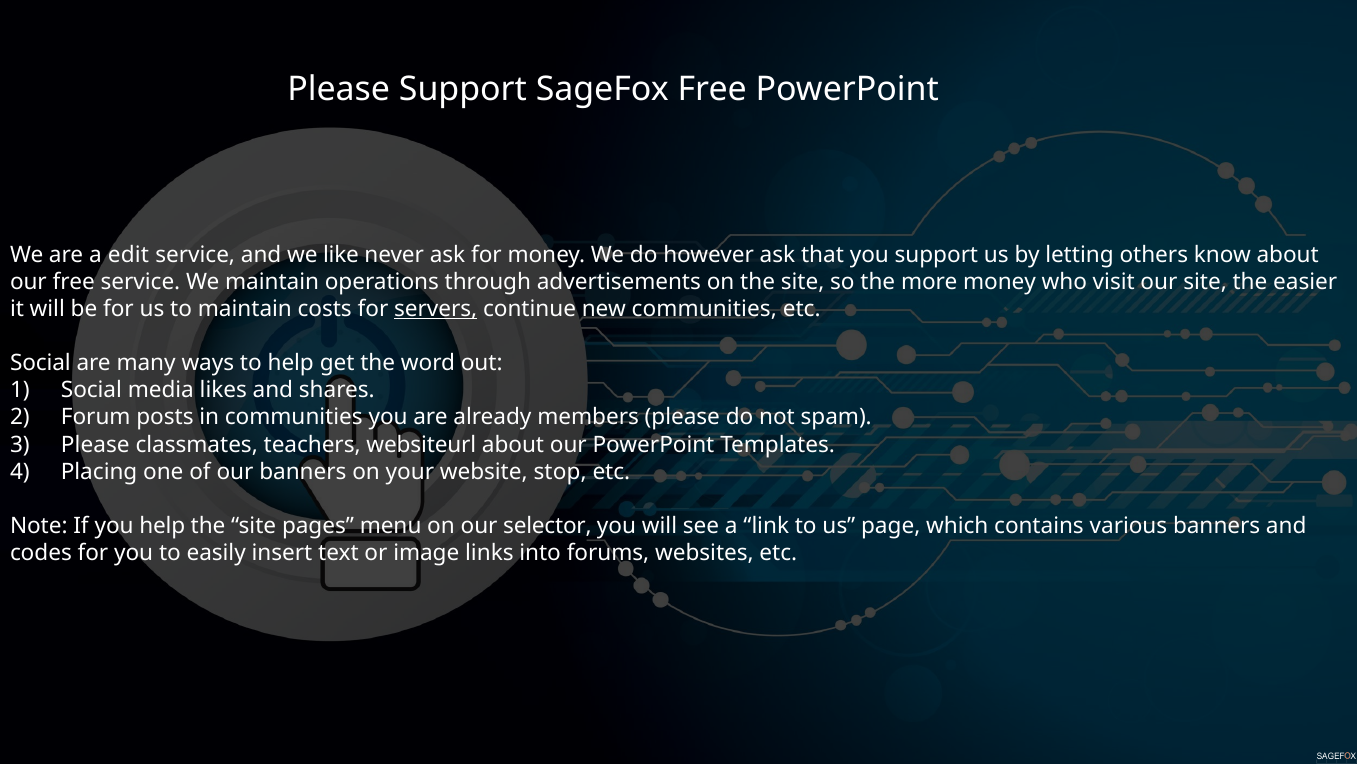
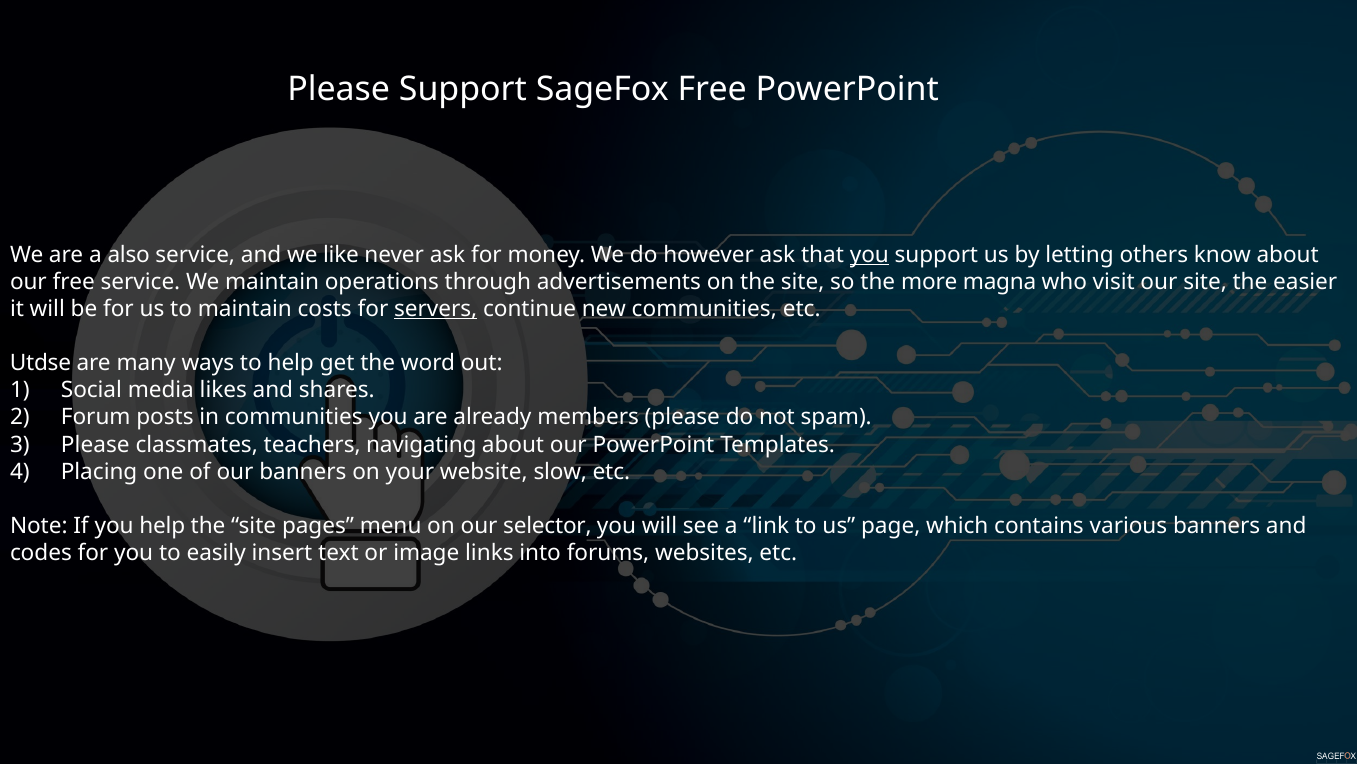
edit: edit -> also (129, 254)
you underline: none -> present (869, 254)
more money: money -> magna (1000, 281)
Social: Social -> Utdse (40, 363)
websiteurl: websiteurl -> navigating (421, 444)
stop: stop -> slow (560, 471)
